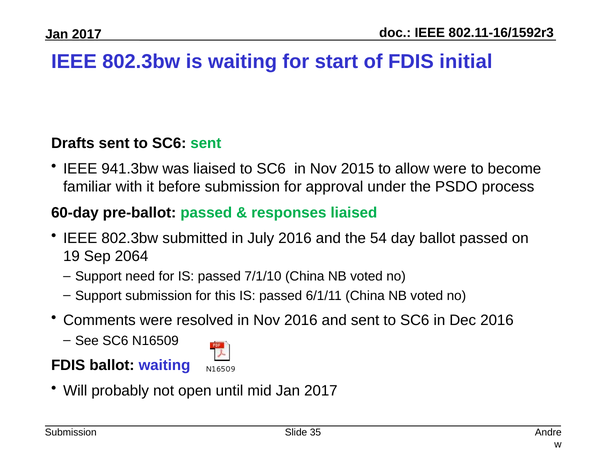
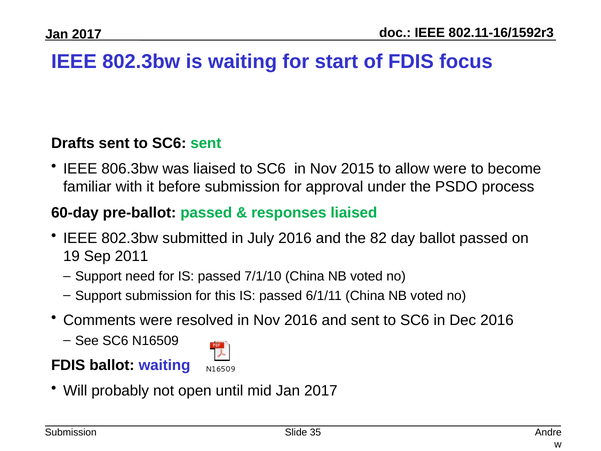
initial: initial -> focus (466, 62)
941.3bw: 941.3bw -> 806.3bw (130, 169)
54: 54 -> 82 (378, 238)
2064: 2064 -> 2011 (132, 256)
